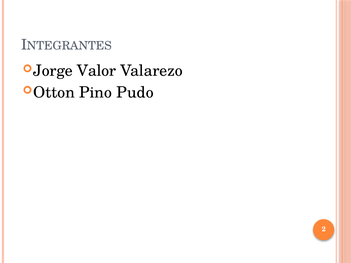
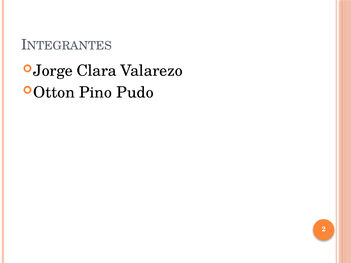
Valor: Valor -> Clara (97, 71)
